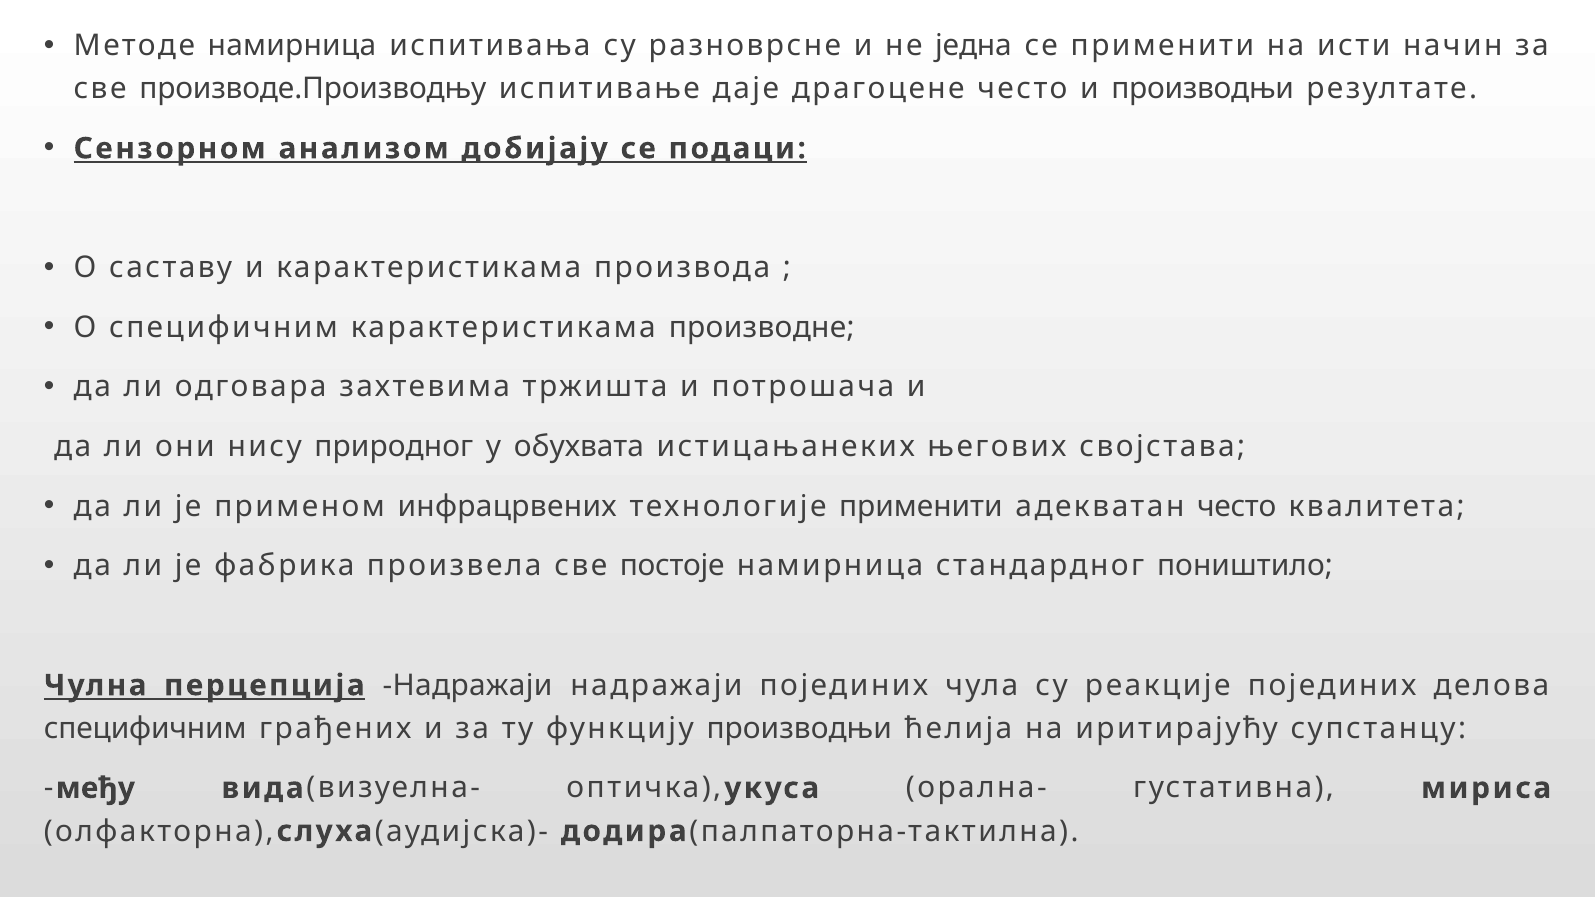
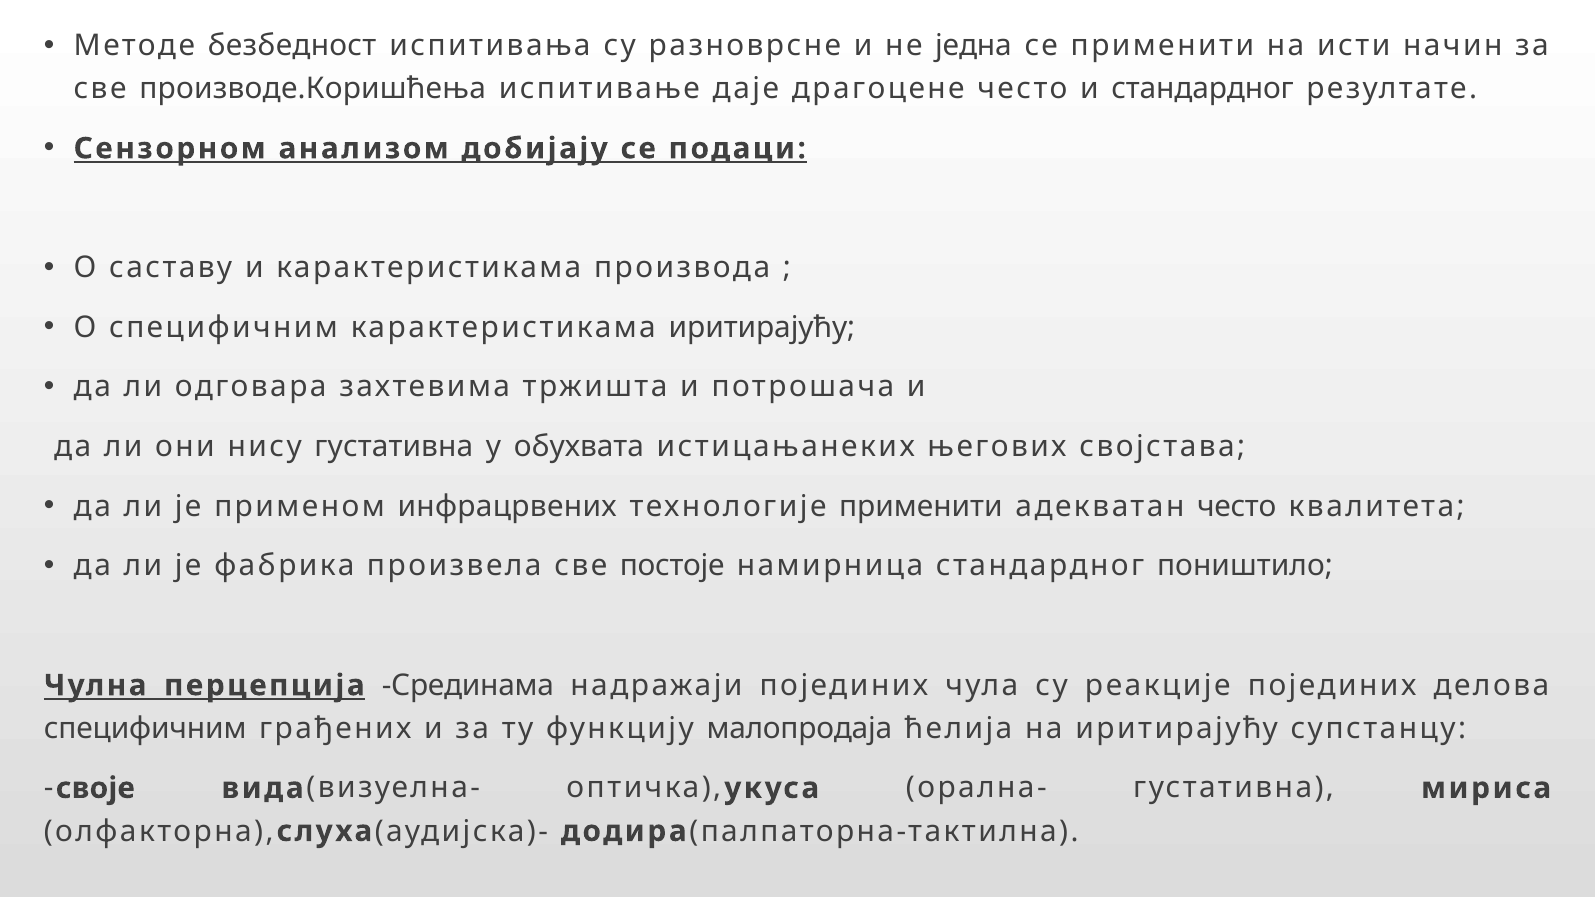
Методе намирница: намирница -> безбедност (292, 46)
производе.Производњу: производе.Производњу -> производе.Коришћења (313, 89)
и производњи: производњи -> стандардног (1203, 89)
карактеристикама производне: производне -> иритирајућу (762, 328)
нису природног: природног -> густативна (394, 447)
перцепција Надражаји: Надражаји -> Срединама (468, 686)
функцију производњи: производњи -> малопродаја (799, 729)
међу: међу -> своје (95, 788)
